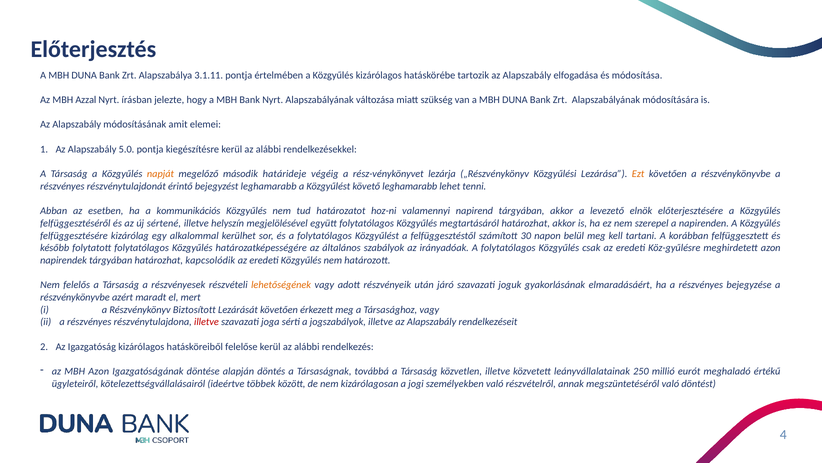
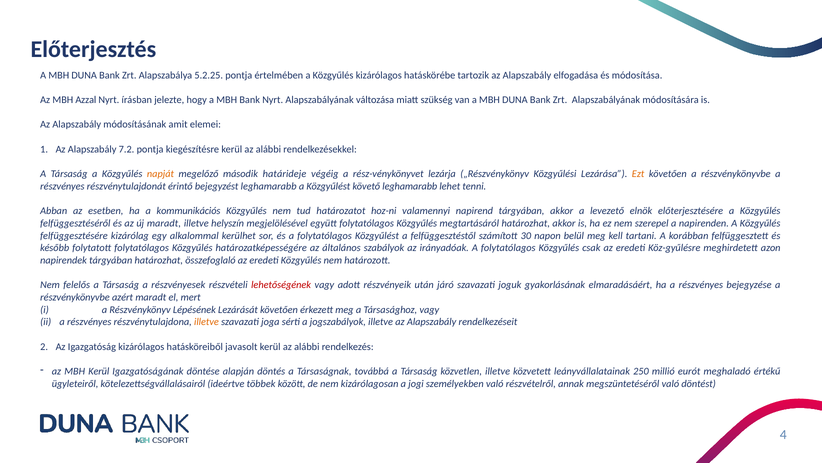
3.1.11: 3.1.11 -> 5.2.25 (209, 75)
5.0: 5.0 -> 7.2 (127, 149)
új sértené: sértené -> maradt (164, 223)
kapcsolódik: kapcsolódik -> összefoglaló (210, 260)
lehetőségének colour: orange -> red (281, 285)
Biztosított: Biztosított -> Lépésének (194, 309)
illetve colour: red -> orange (206, 322)
felelőse: felelőse -> javasolt (241, 346)
MBH Azon: Azon -> Kerül (99, 371)
